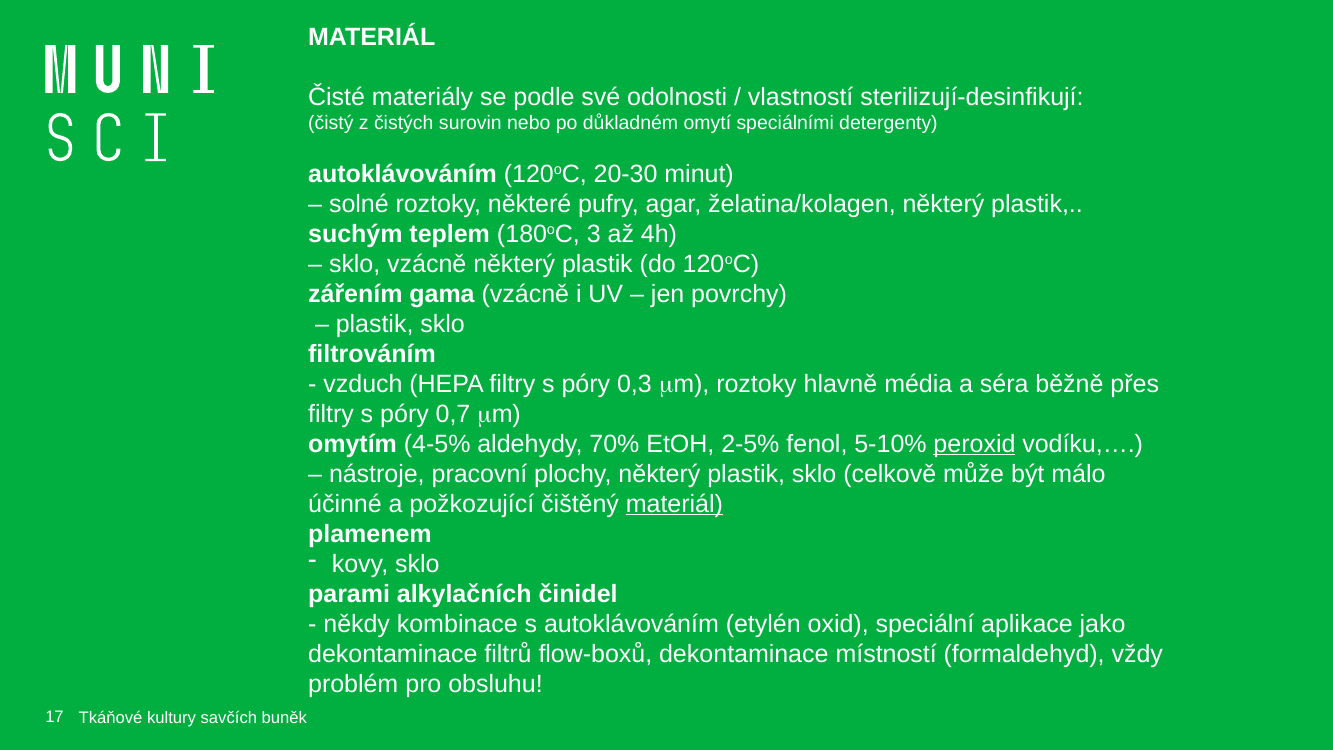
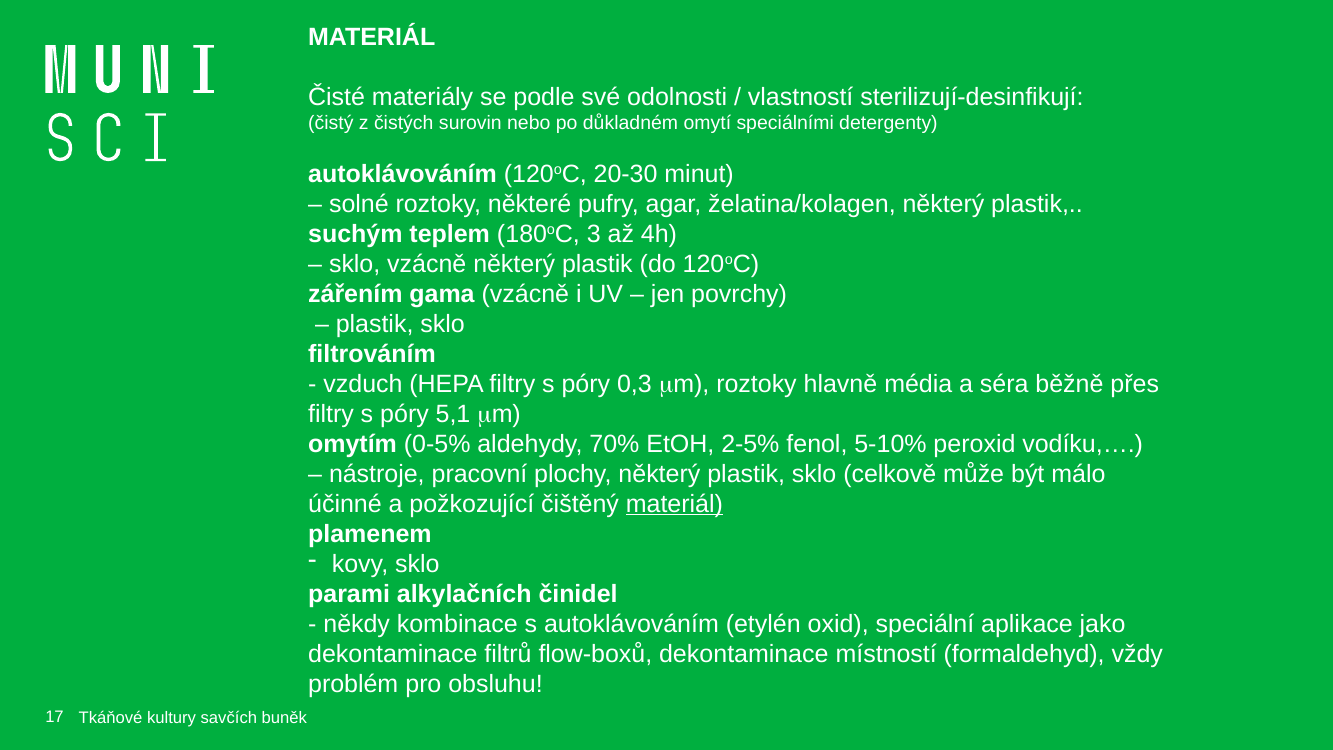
0,7: 0,7 -> 5,1 (453, 414)
4-5%: 4-5% -> 0-5% (437, 444)
peroxid underline: present -> none (974, 444)
